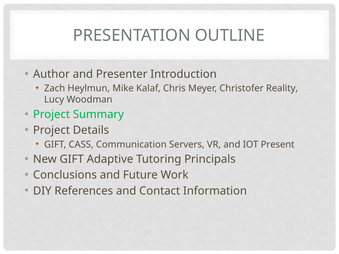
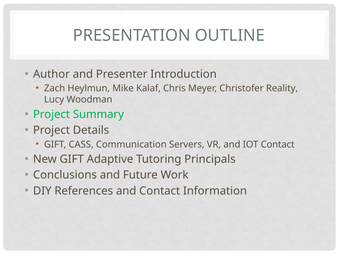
IOT Present: Present -> Contact (278, 145)
